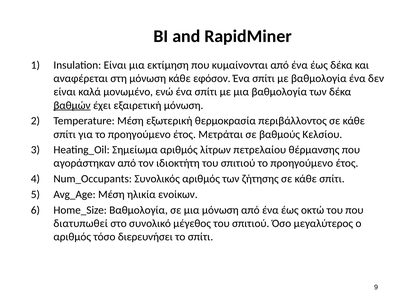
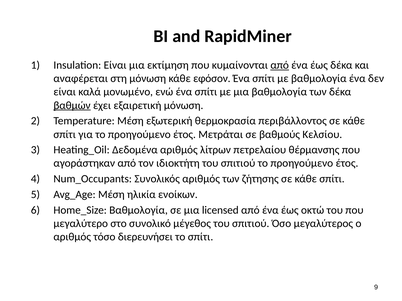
από underline: none -> present (280, 65)
Σημείωμα: Σημείωμα -> Δεδομένα (135, 150)
μια μόνωση: μόνωση -> licensed (220, 210)
διατυπωθεί: διατυπωθεί -> μεγαλύτερο (81, 224)
